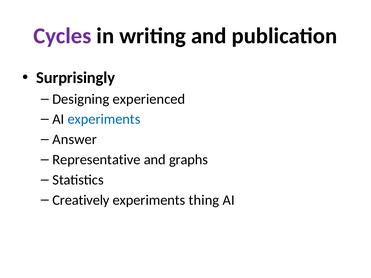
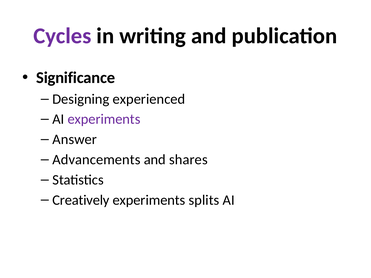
Surprisingly: Surprisingly -> Significance (76, 78)
experiments colour: blue -> purple (104, 119)
Representative: Representative -> Advancements (96, 160)
graphs: graphs -> shares (188, 160)
thing: thing -> splits (204, 200)
